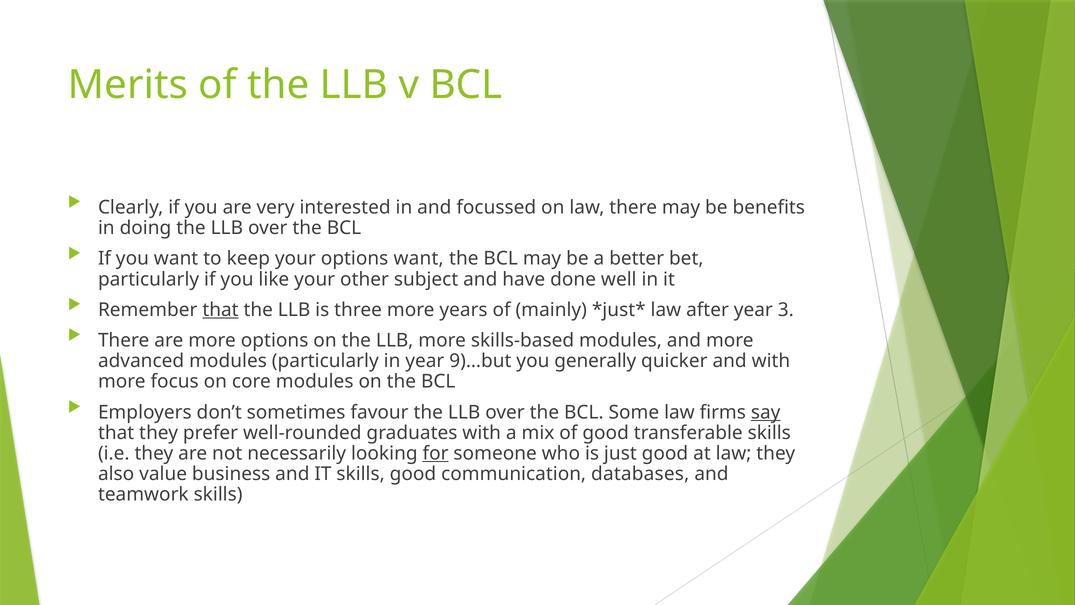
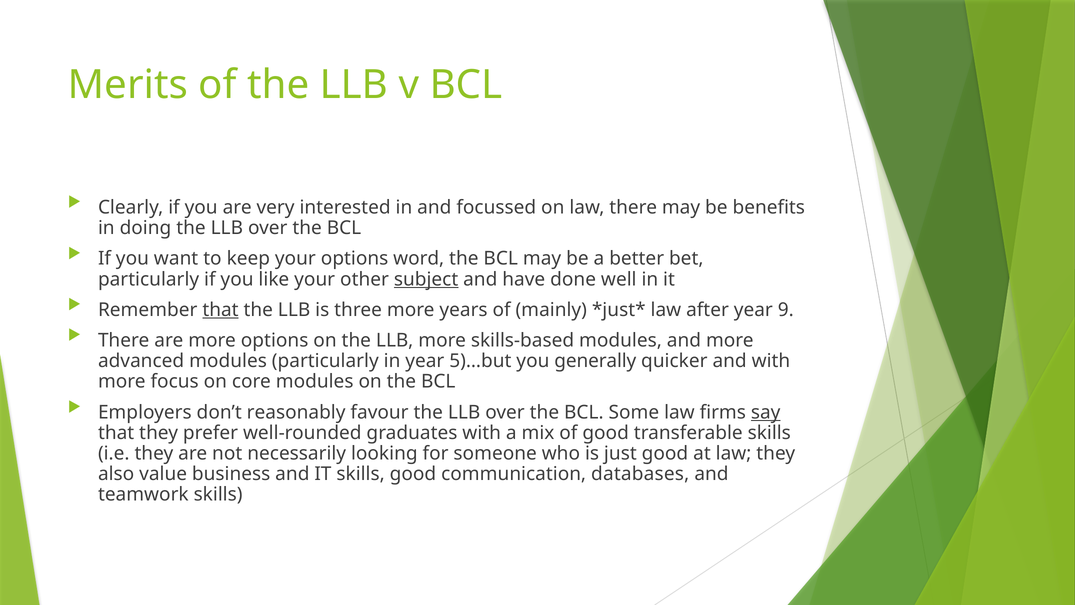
options want: want -> word (419, 259)
subject underline: none -> present (426, 279)
3: 3 -> 9 (786, 310)
9)…but: 9)…but -> 5)…but (480, 361)
sometimes: sometimes -> reasonably (296, 412)
for underline: present -> none (436, 453)
